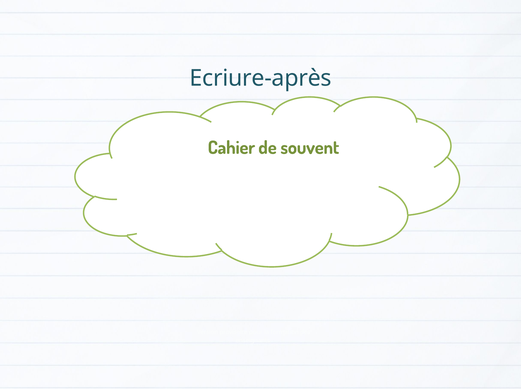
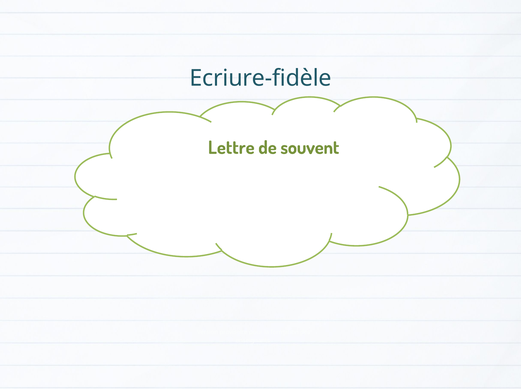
Ecriure-après: Ecriure-après -> Ecriure-fidèle (261, 78)
Cahier: Cahier -> Lettre (231, 148)
